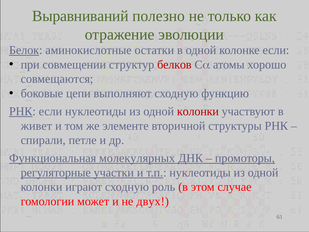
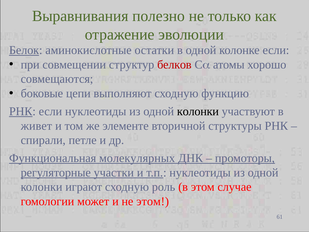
Выравниваний: Выравниваний -> Выравнивания (80, 16)
колонки colour: red -> black (198, 111)
не двух: двух -> этом (153, 201)
